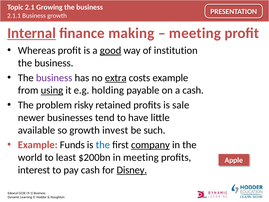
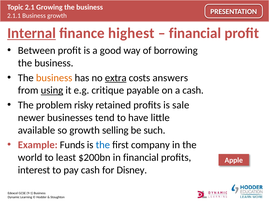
making: making -> highest (131, 33)
meeting: meeting -> financial (195, 33)
Whereas: Whereas -> Between (37, 50)
good underline: present -> none (111, 50)
institution: institution -> borrowing (176, 50)
business colour: purple -> orange (54, 78)
costs example: example -> answers (170, 78)
holding: holding -> critique (108, 90)
invest: invest -> selling (115, 130)
company underline: present -> none (150, 145)
in meeting: meeting -> financial (141, 157)
Disney underline: present -> none (132, 170)
